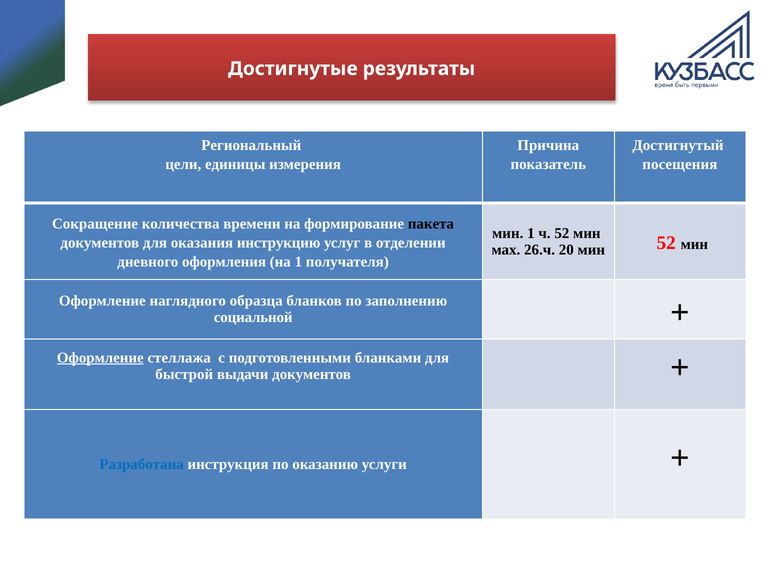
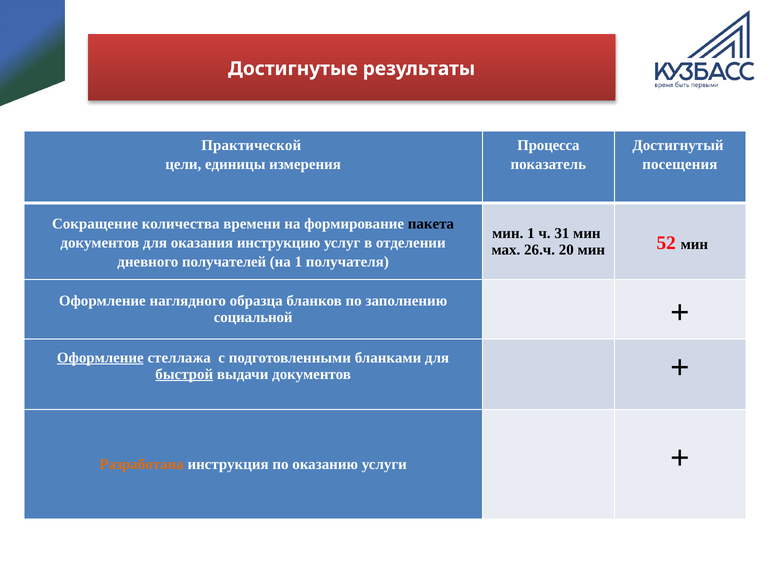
Региональный: Региональный -> Практической (251, 146)
Причина: Причина -> Процесса (548, 146)
ч 52: 52 -> 31 (562, 233)
оформления: оформления -> получателей (224, 262)
быстрой underline: none -> present (184, 375)
Разработана colour: blue -> orange (142, 465)
